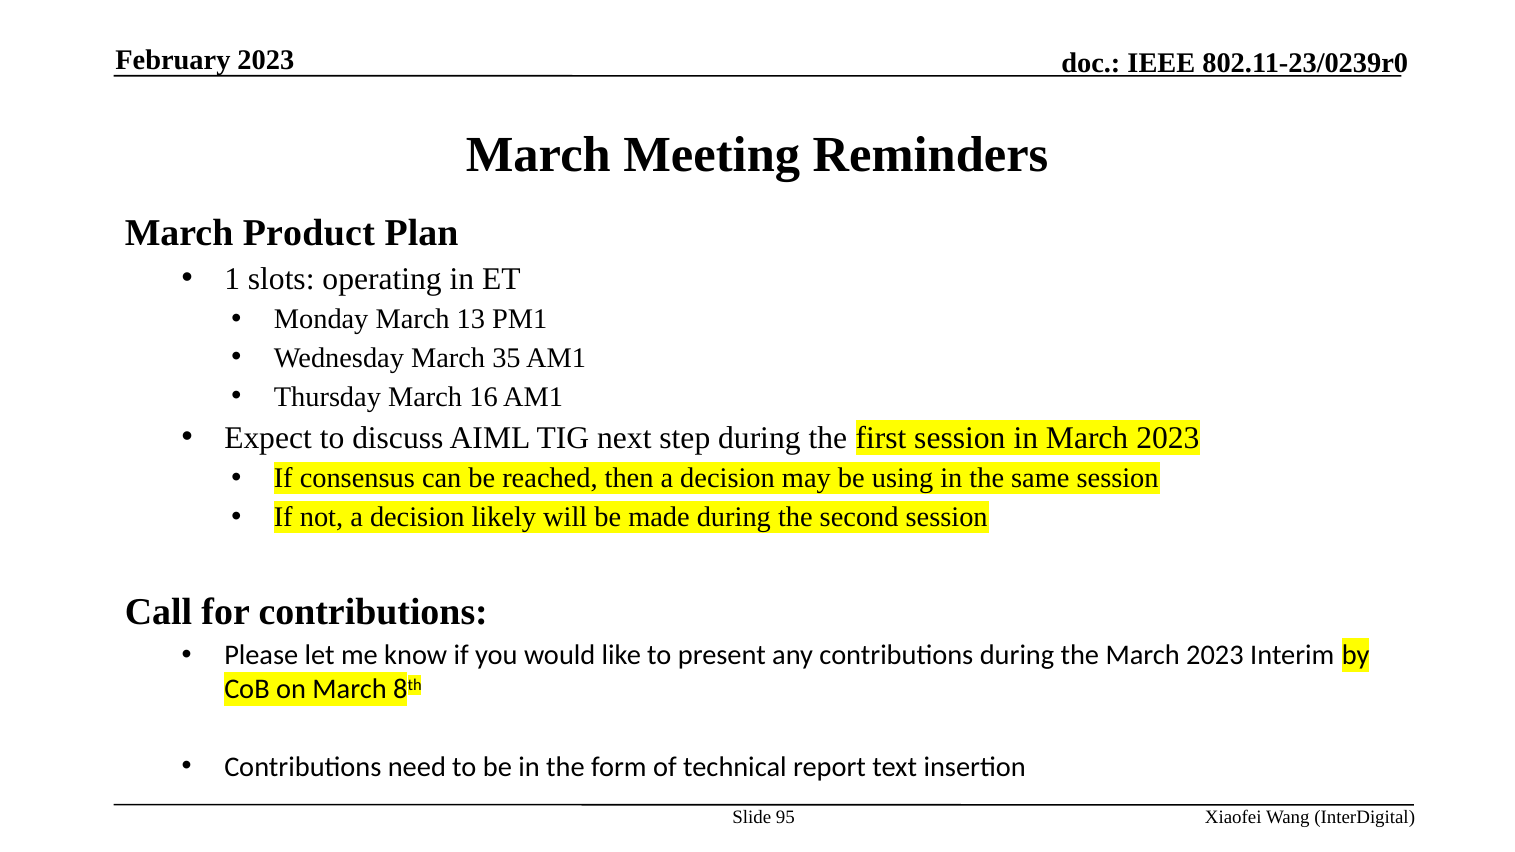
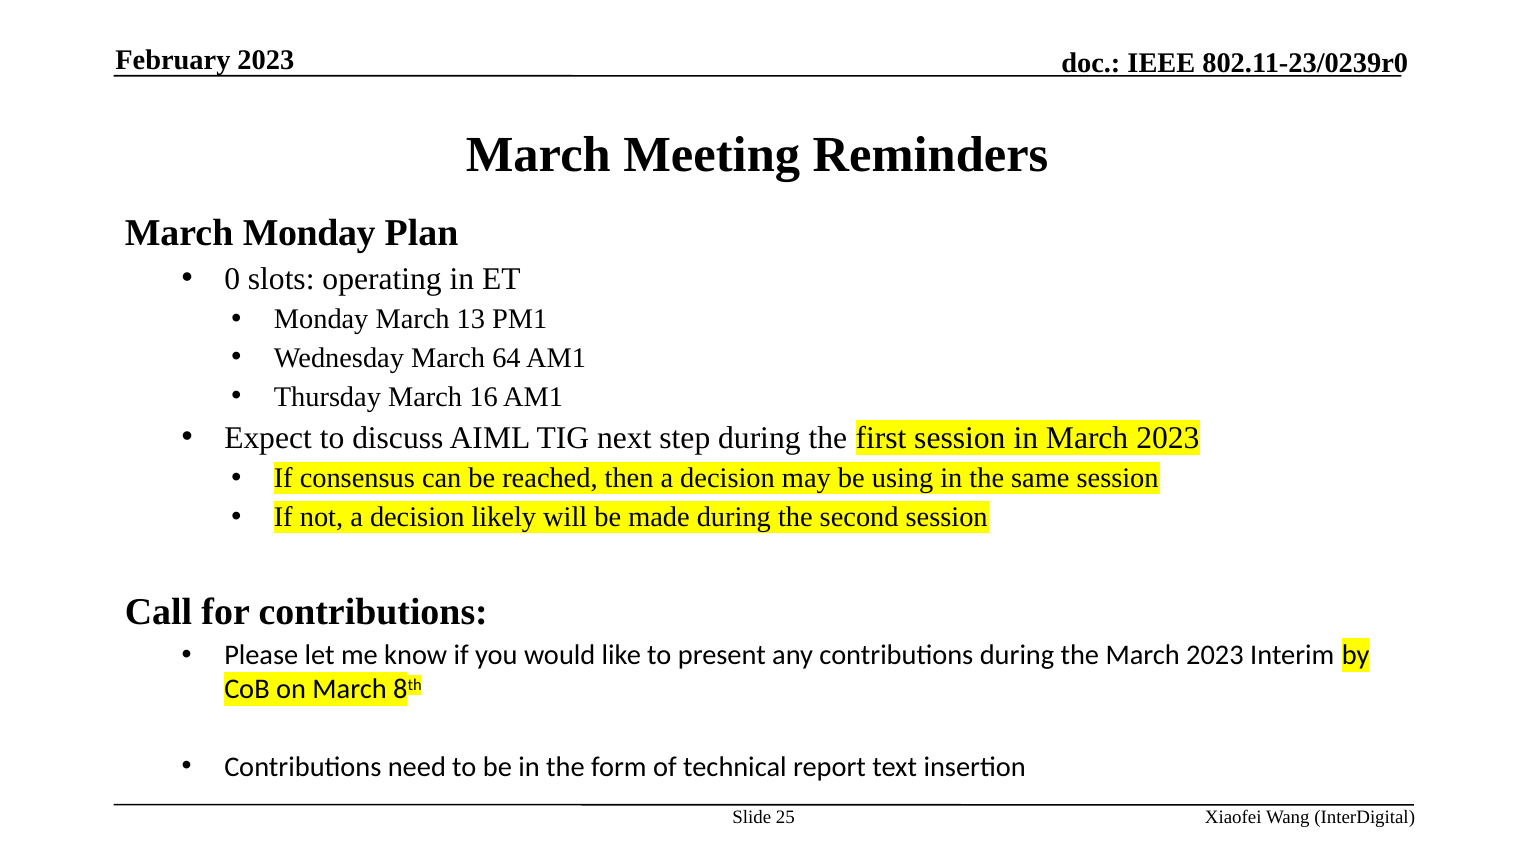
March Product: Product -> Monday (309, 233)
1: 1 -> 0 (232, 279)
35: 35 -> 64 (506, 358)
95: 95 -> 25 (785, 817)
